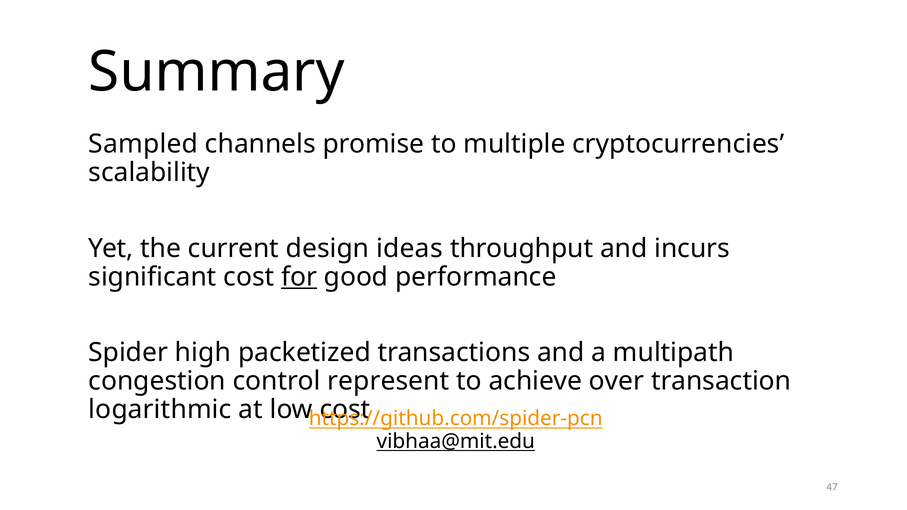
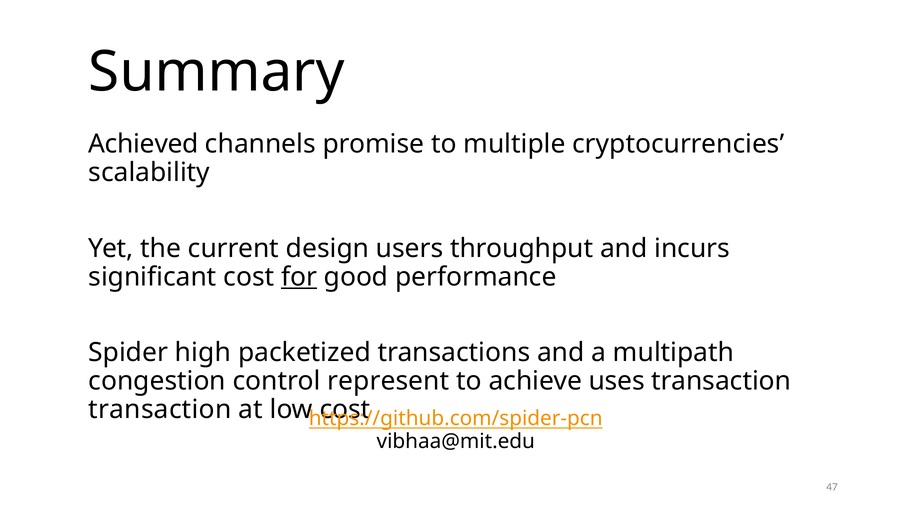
Sampled: Sampled -> Achieved (143, 144)
ideas: ideas -> users (410, 248)
over: over -> uses (617, 381)
logarithmic: logarithmic -> transaction (160, 410)
vibhaa@mit.edu underline: present -> none (456, 442)
